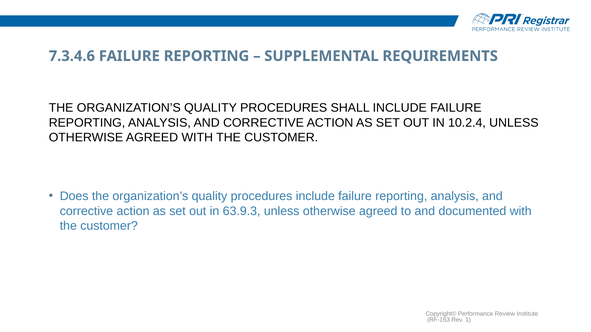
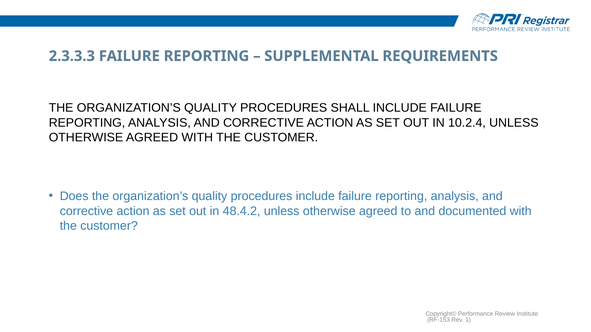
7.3.4.6: 7.3.4.6 -> 2.3.3.3 (72, 56)
63.9.3: 63.9.3 -> 48.4.2 (242, 211)
